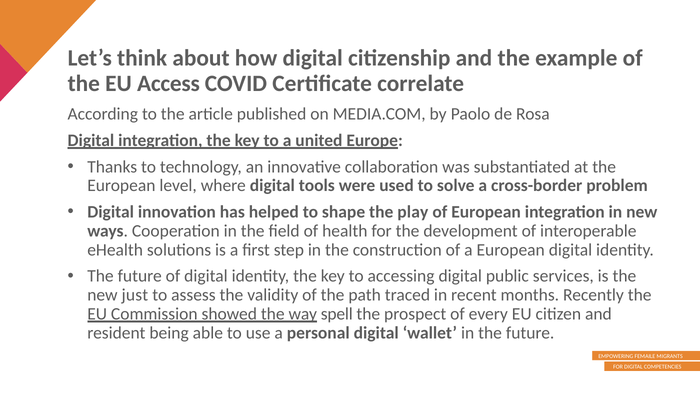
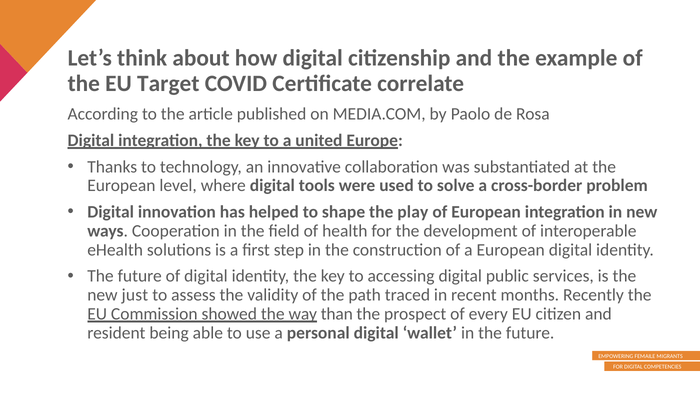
Access: Access -> Target (168, 83)
spell: spell -> than (337, 314)
